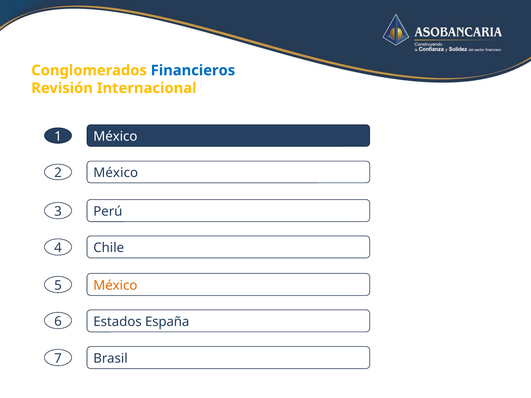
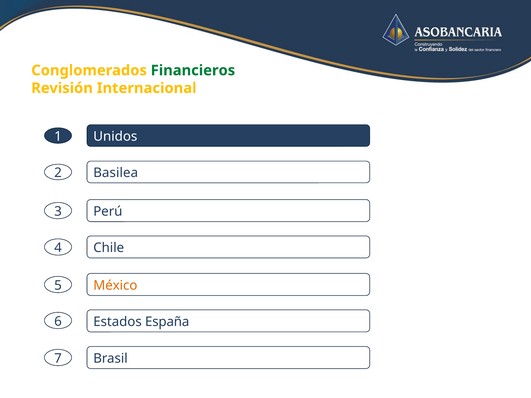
Financieros colour: blue -> green (193, 70)
1 México: México -> Unidos (115, 137)
2 México: México -> Basilea (116, 173)
